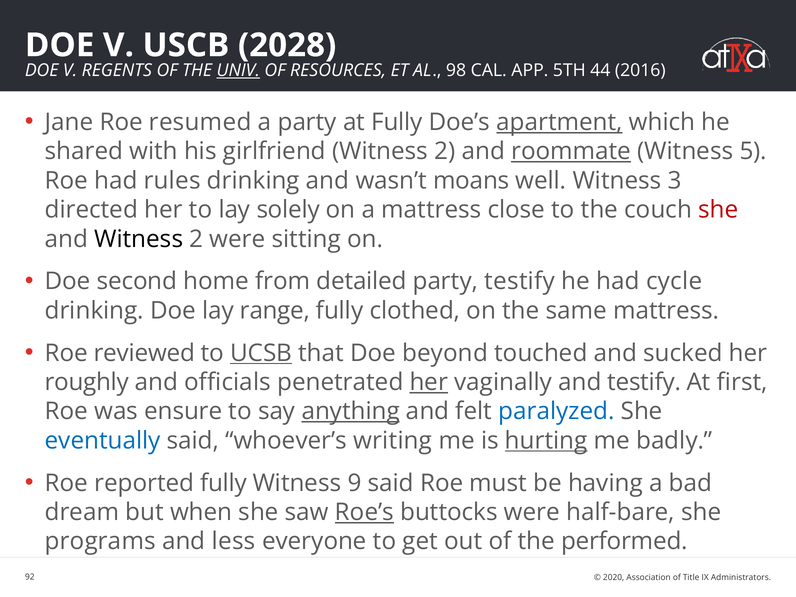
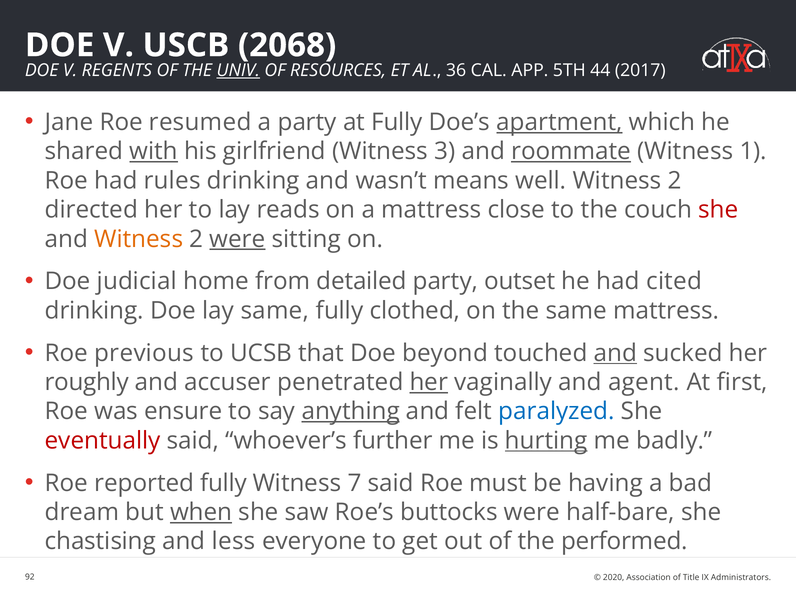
2028: 2028 -> 2068 (287, 45)
98: 98 -> 36 (456, 70)
2016: 2016 -> 2017 (640, 70)
with underline: none -> present (154, 151)
girlfriend Witness 2: 2 -> 3 (445, 151)
5: 5 -> 1 (753, 151)
moans: moans -> means (471, 181)
well Witness 3: 3 -> 2 (675, 181)
solely: solely -> reads (288, 210)
Witness colour: black -> orange (139, 239)
were underline: none -> present (237, 239)
second: second -> judicial (137, 281)
party testify: testify -> outset (520, 281)
cycle: cycle -> cited (674, 281)
lay range: range -> same (275, 311)
reviewed: reviewed -> previous (144, 353)
UCSB underline: present -> none (261, 353)
and underline: none -> present (615, 353)
officials: officials -> accuser (228, 382)
and testify: testify -> agent (644, 382)
eventually colour: blue -> red (103, 441)
writing: writing -> further (393, 441)
9: 9 -> 7 (354, 483)
when underline: none -> present (201, 512)
Roe’s underline: present -> none (364, 512)
programs: programs -> chastising (100, 541)
